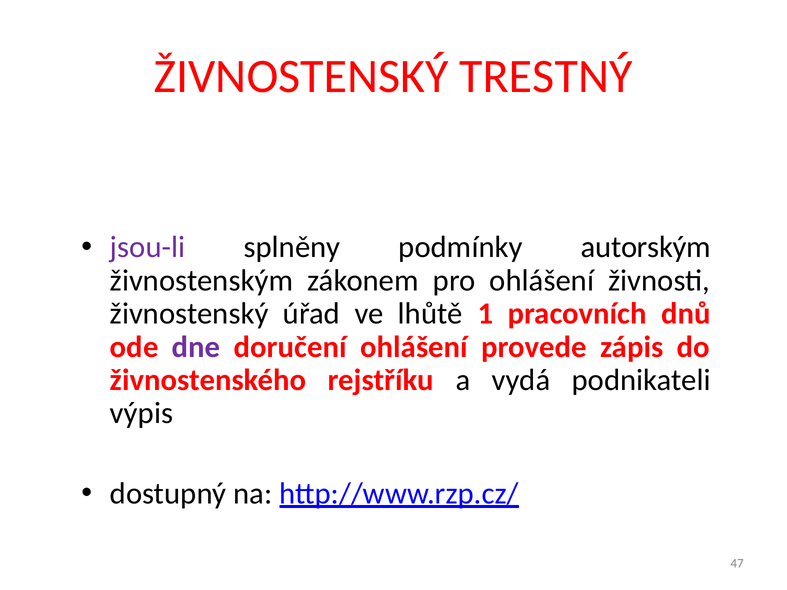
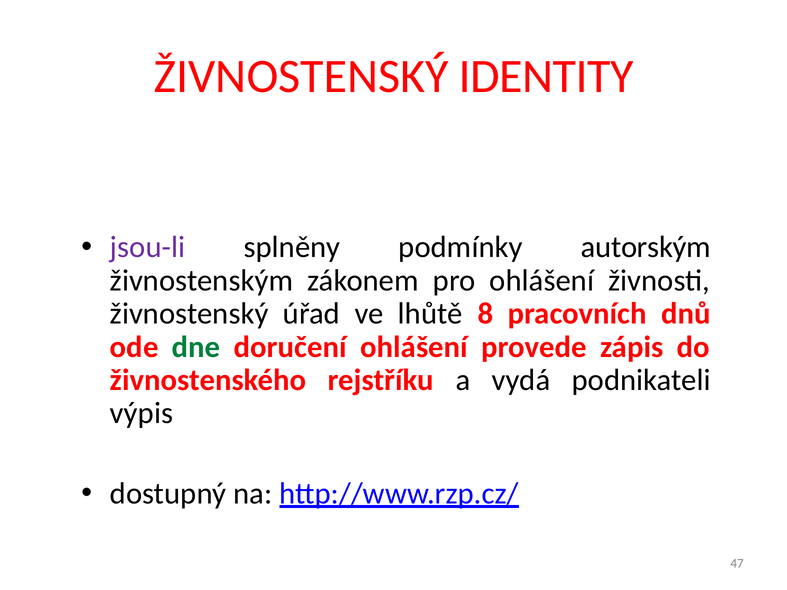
TRESTNÝ: TRESTNÝ -> IDENTITY (546, 76)
1: 1 -> 8 (485, 314)
dne colour: purple -> green (196, 347)
